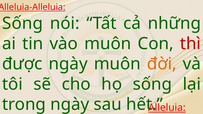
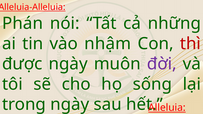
Sống: Sống -> Phán (23, 23)
vào muôn: muôn -> nhậm (108, 44)
đời colour: orange -> purple (162, 64)
